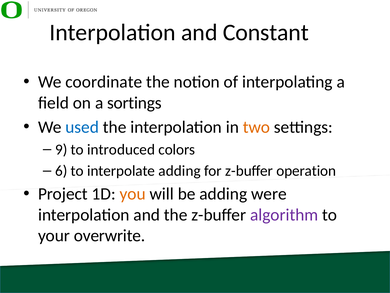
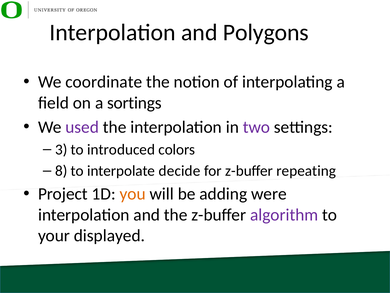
Constant: Constant -> Polygons (266, 33)
used colour: blue -> purple (82, 127)
two colour: orange -> purple (256, 127)
9: 9 -> 3 (61, 149)
6: 6 -> 8 (61, 171)
interpolate adding: adding -> decide (180, 171)
operation: operation -> repeating (306, 171)
overwrite: overwrite -> displayed (109, 235)
